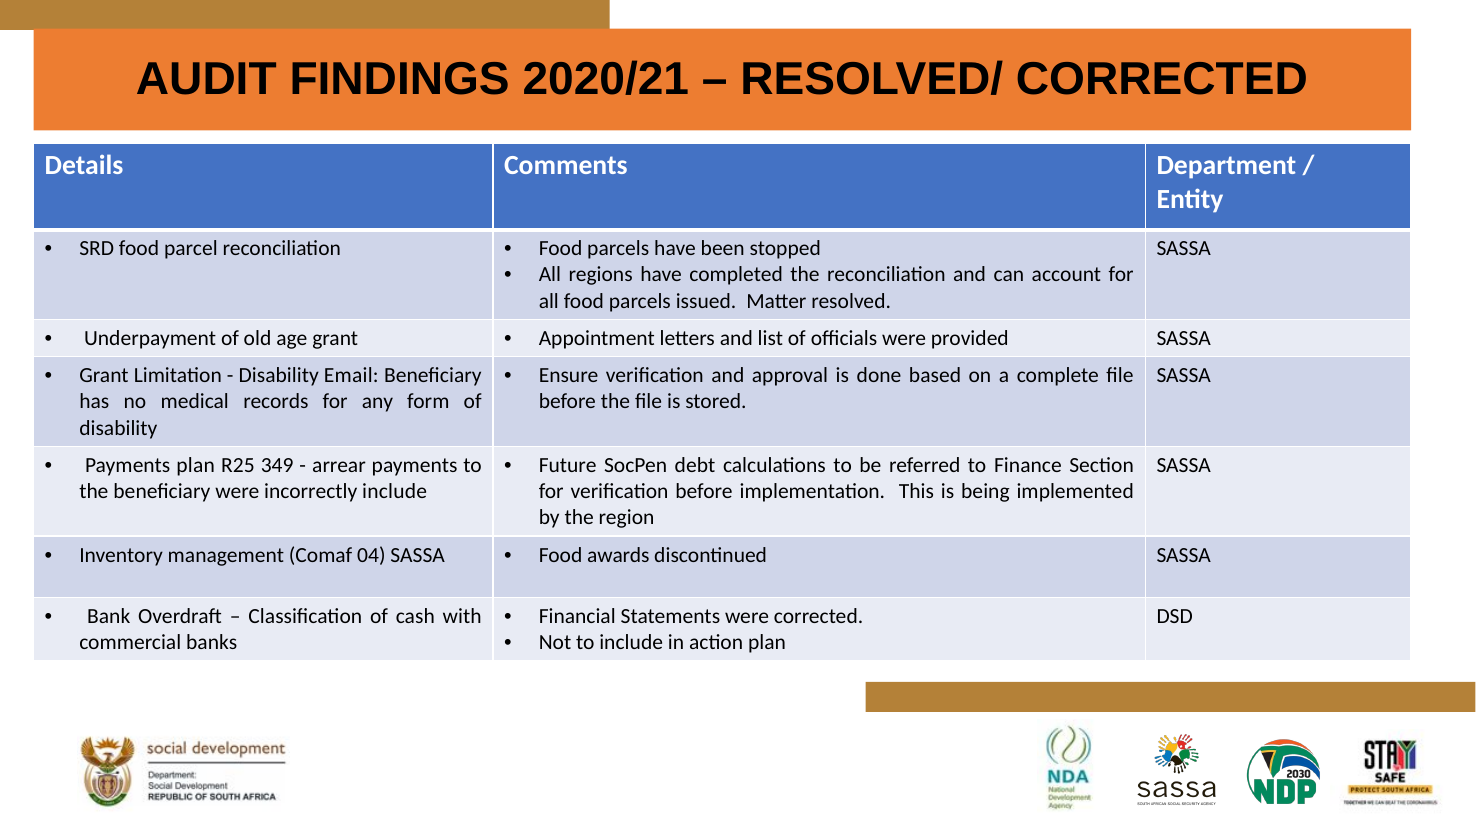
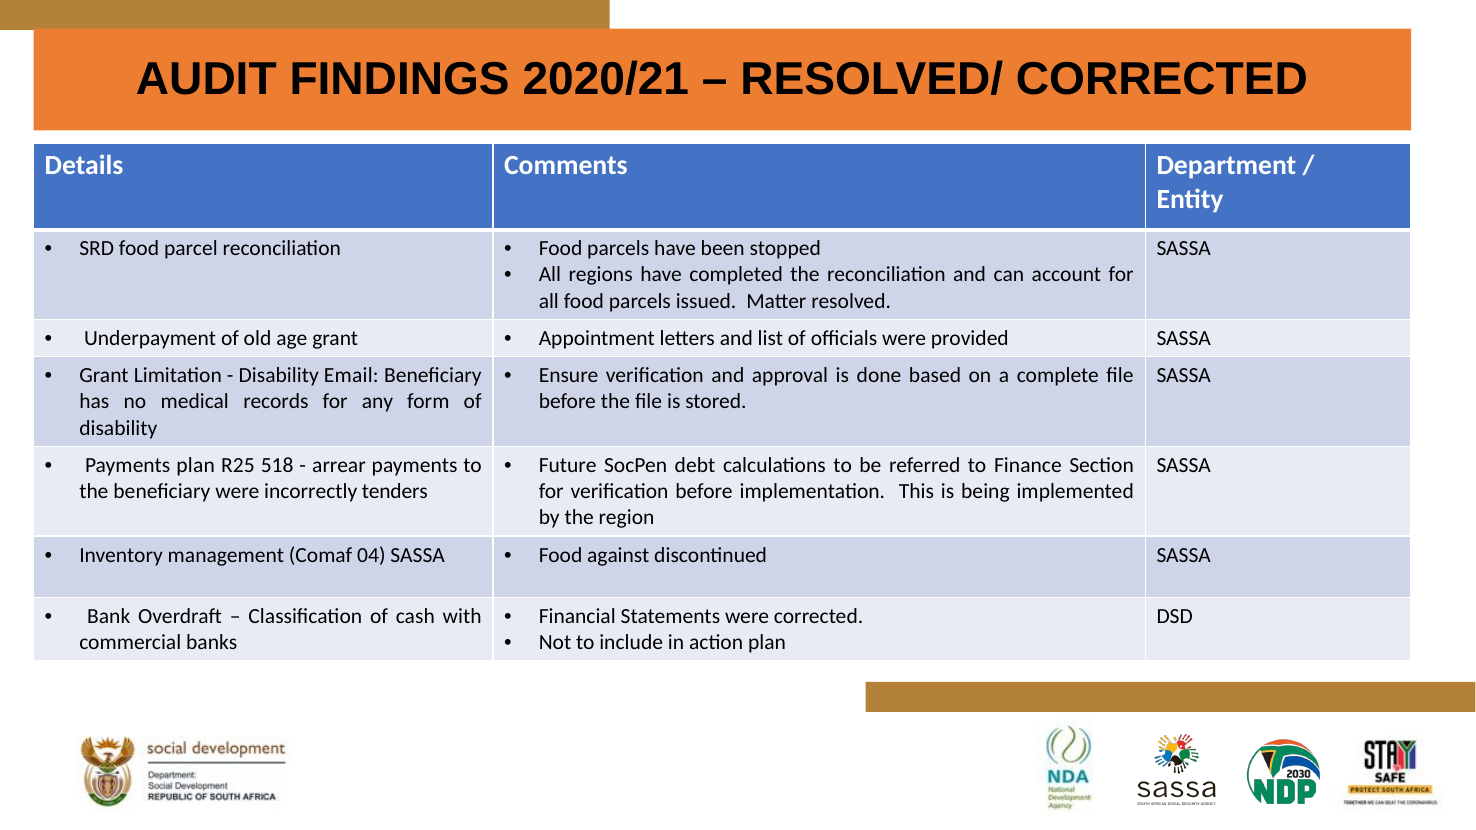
349: 349 -> 518 (277, 465)
incorrectly include: include -> tenders (395, 492)
awards: awards -> against (618, 555)
